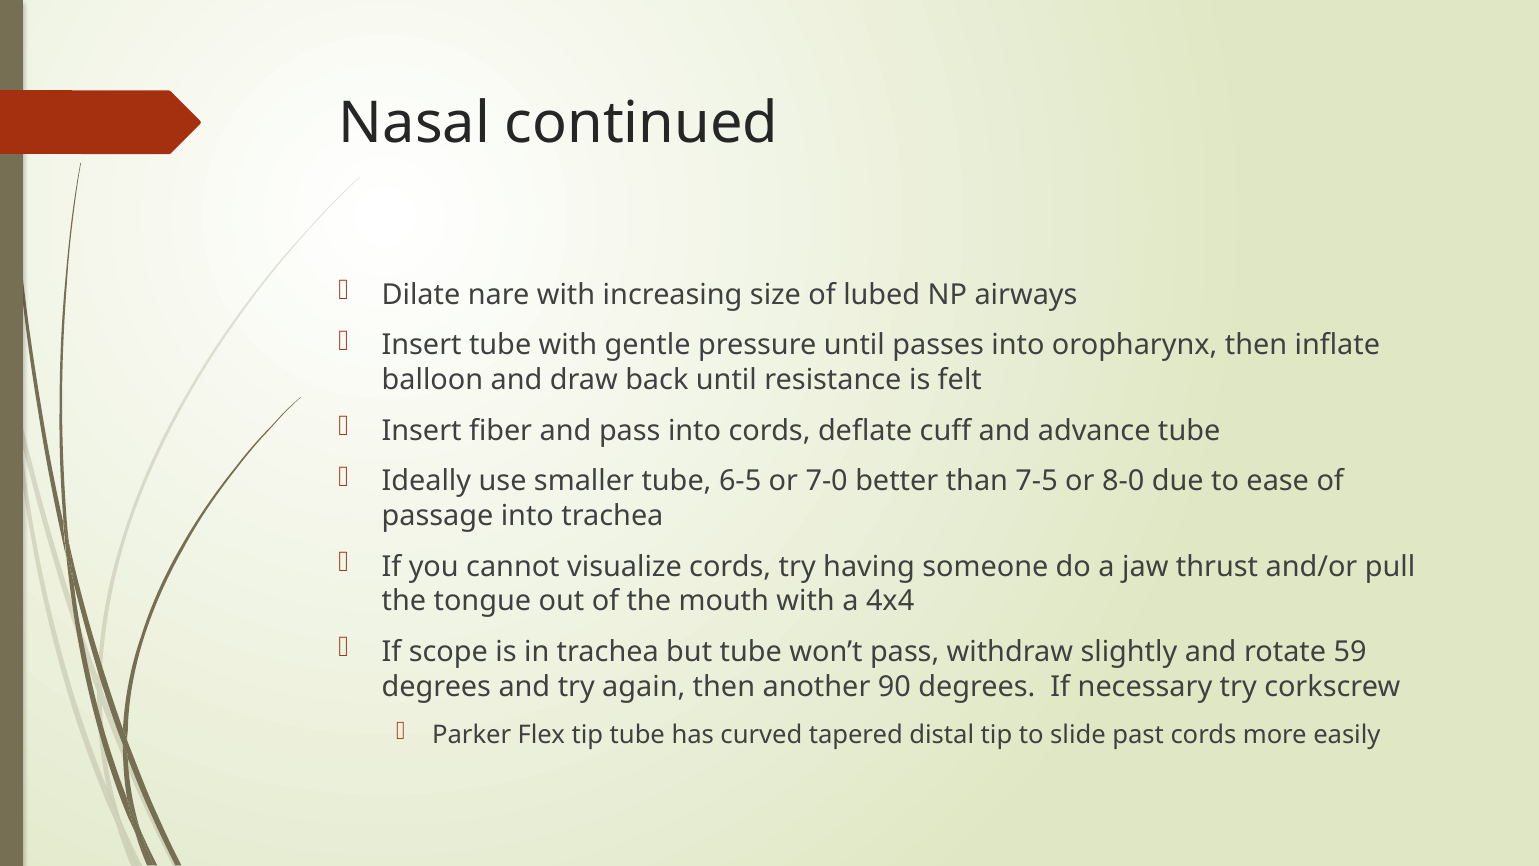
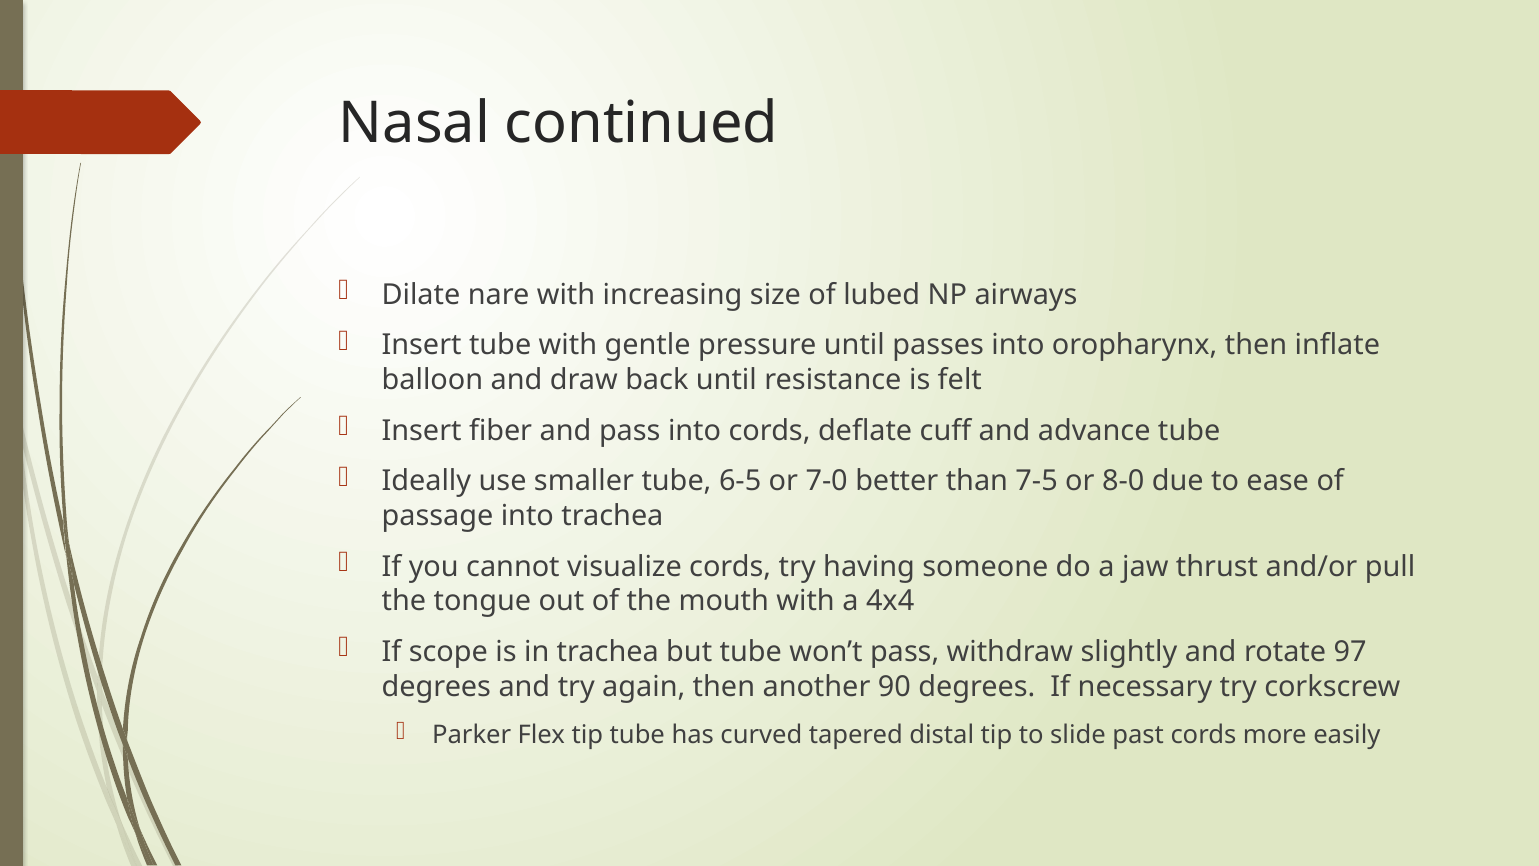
59: 59 -> 97 (1350, 652)
